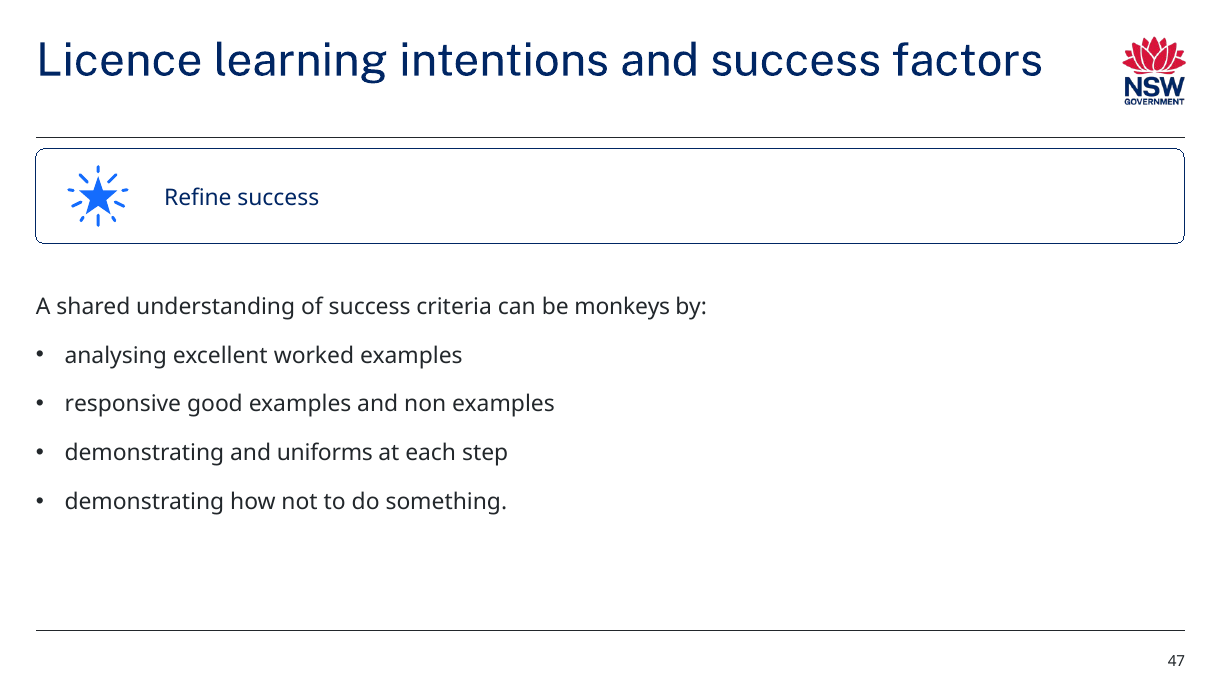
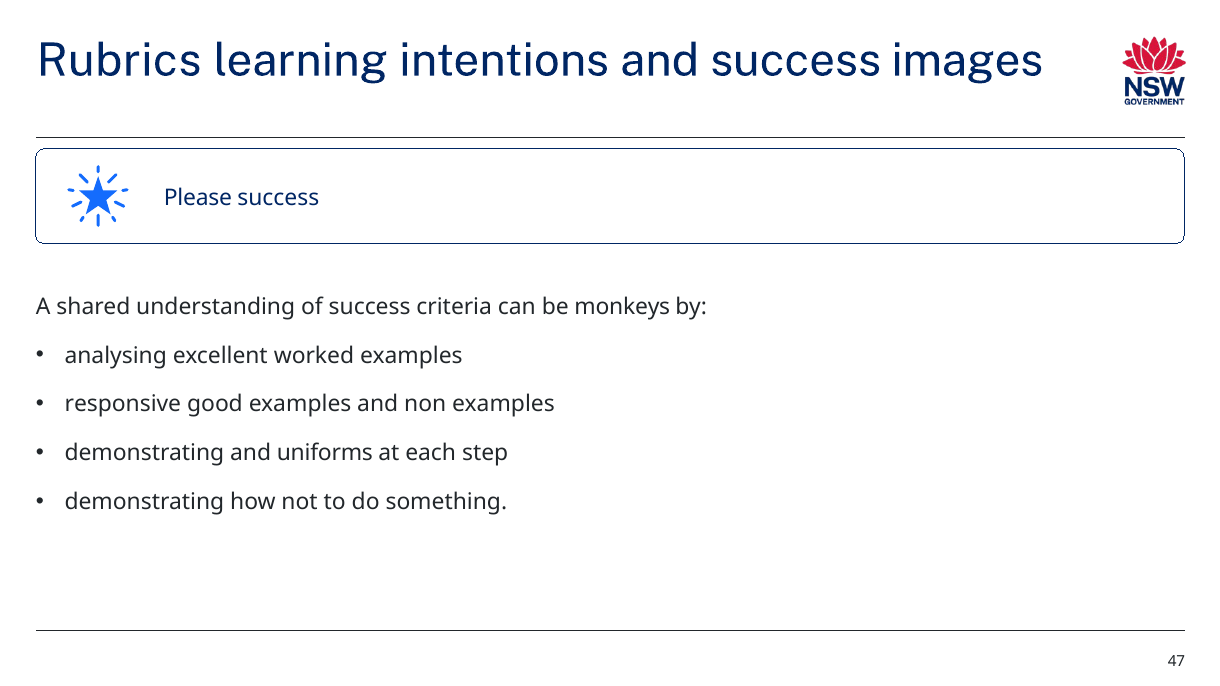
Licence: Licence -> Rubrics (119, 60)
factors: factors -> images (967, 60)
Refine: Refine -> Please (198, 198)
